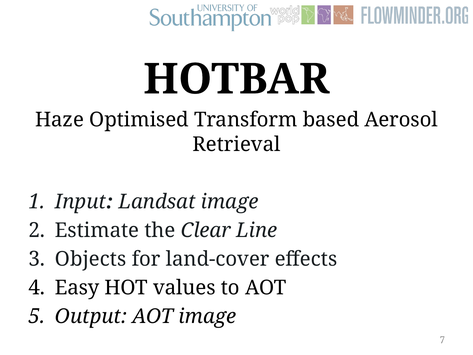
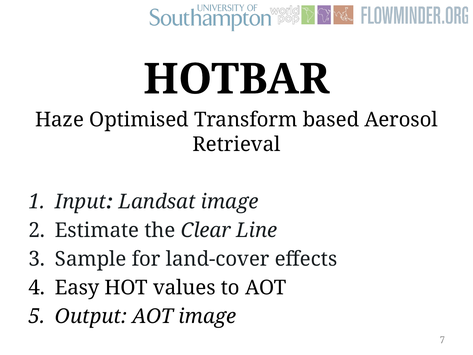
Objects: Objects -> Sample (91, 259)
